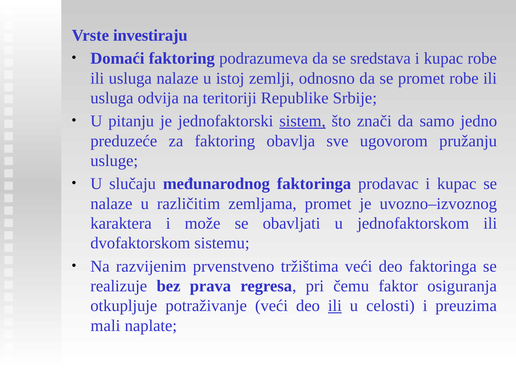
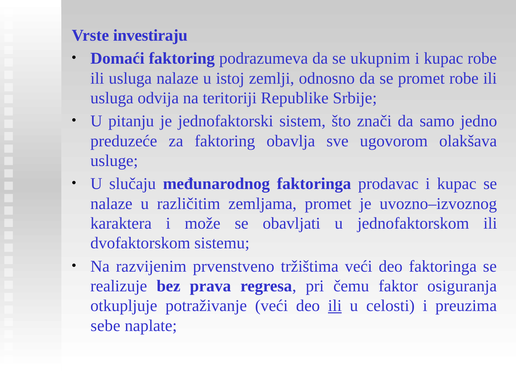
sredstava: sredstava -> ukupnim (380, 59)
sistem underline: present -> none (303, 121)
pružanju: pružanju -> olakšava (468, 141)
mali: mali -> sebe (105, 326)
